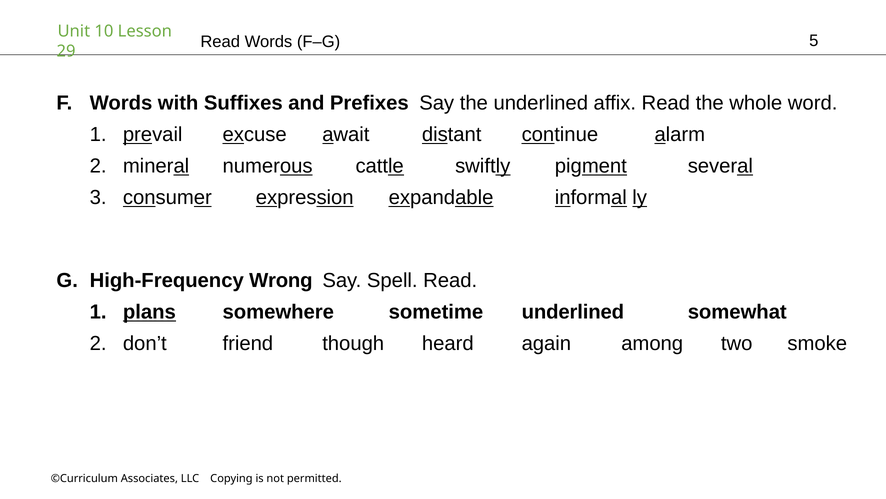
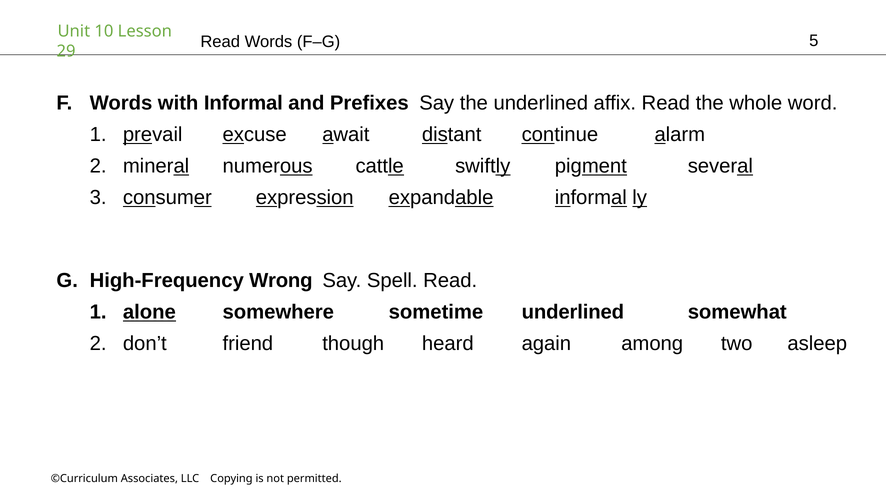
with Suffixes: Suffixes -> Informal (243, 103)
plans: plans -> alone (149, 312)
smoke: smoke -> asleep (817, 343)
